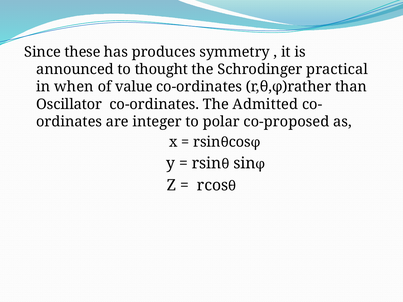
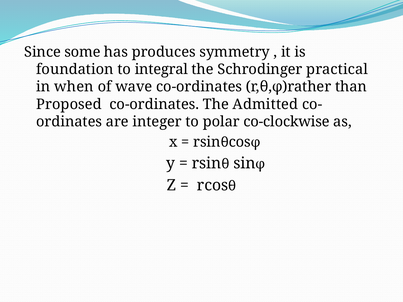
these: these -> some (83, 52)
announced: announced -> foundation (75, 69)
thought: thought -> integral (161, 69)
value: value -> wave (134, 87)
Oscillator: Oscillator -> Proposed (69, 104)
co-proposed: co-proposed -> co-clockwise (287, 122)
